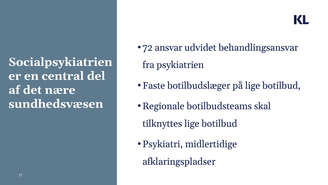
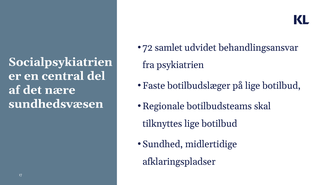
ansvar: ansvar -> samlet (169, 48)
Psykiatri: Psykiatri -> Sundhed (163, 144)
